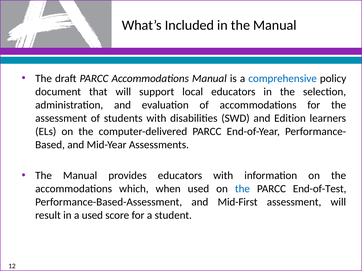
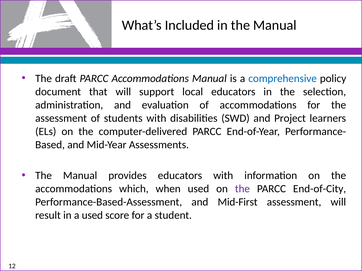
Edition: Edition -> Project (290, 118)
the colour: blue -> purple (242, 189)
End-of-Test: End-of-Test -> End-of-City (320, 189)
